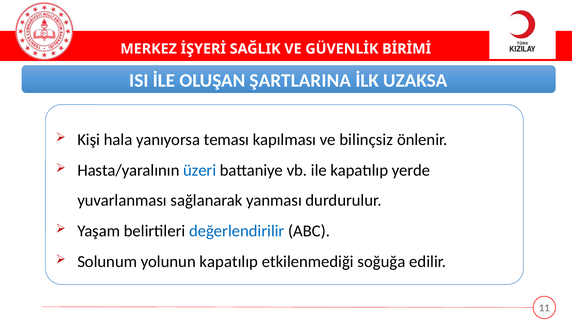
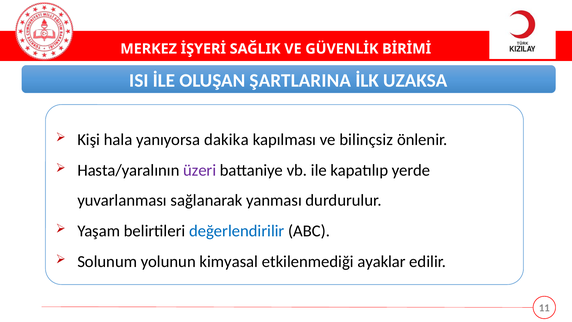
teması: teması -> dakika (226, 140)
üzeri colour: blue -> purple (200, 170)
yolunun kapatılıp: kapatılıp -> kimyasal (229, 262)
soğuğa: soğuğa -> ayaklar (382, 262)
